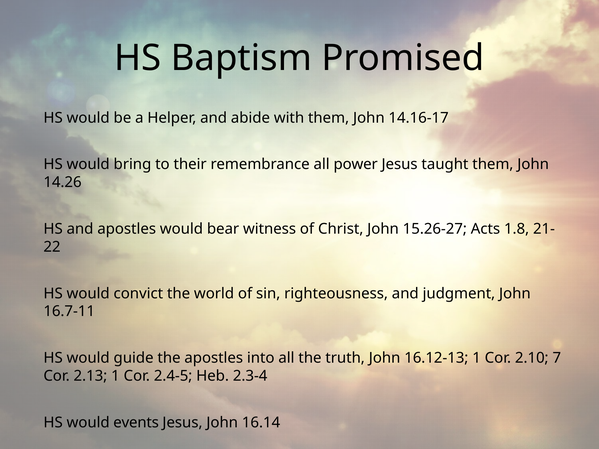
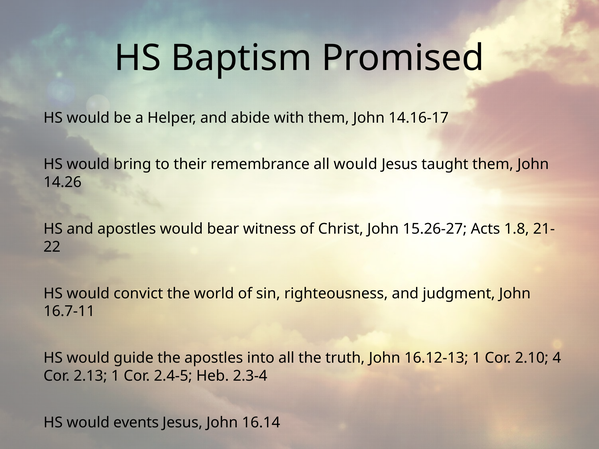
all power: power -> would (356, 164)
7: 7 -> 4 (557, 358)
